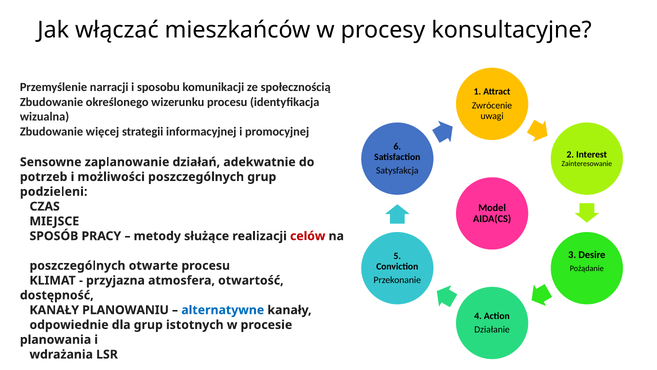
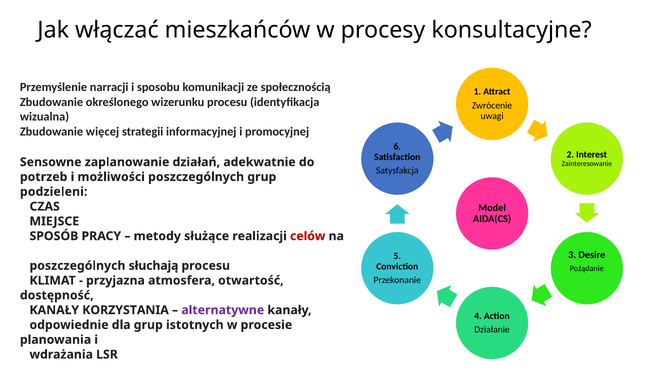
otwarte: otwarte -> słuchają (154, 265)
PLANOWANIU: PLANOWANIU -> KORZYSTANIA (125, 310)
alternatywne colour: blue -> purple (223, 310)
